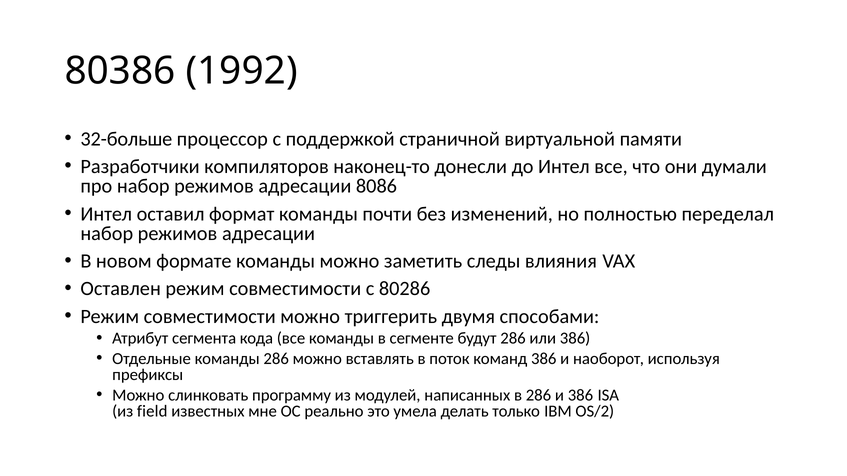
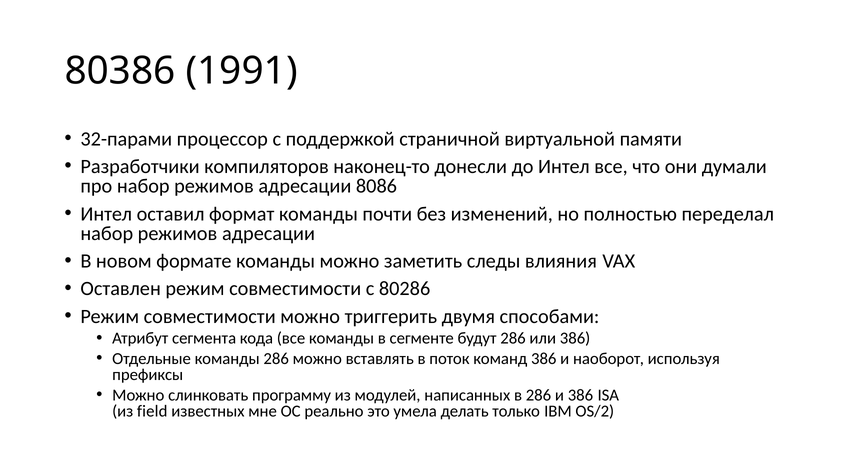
1992: 1992 -> 1991 (242, 71)
32-больше: 32-больше -> 32-парами (126, 139)
